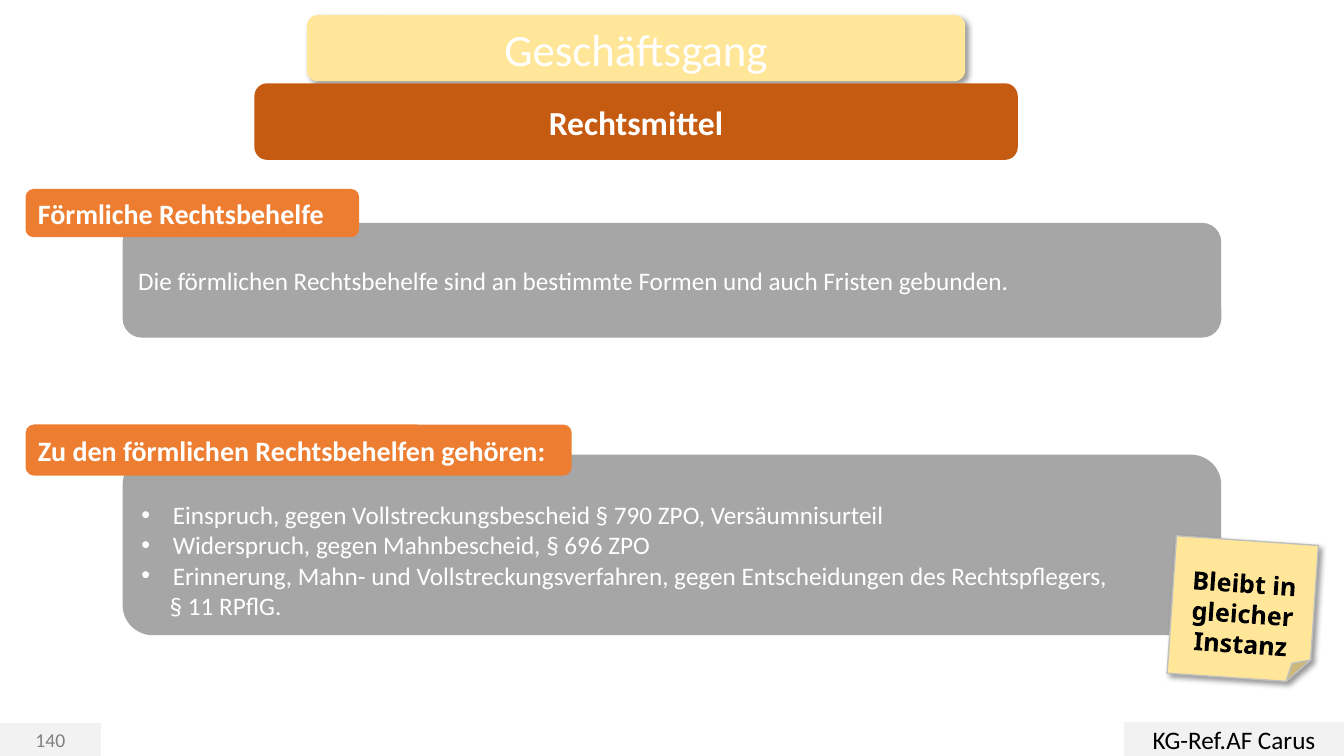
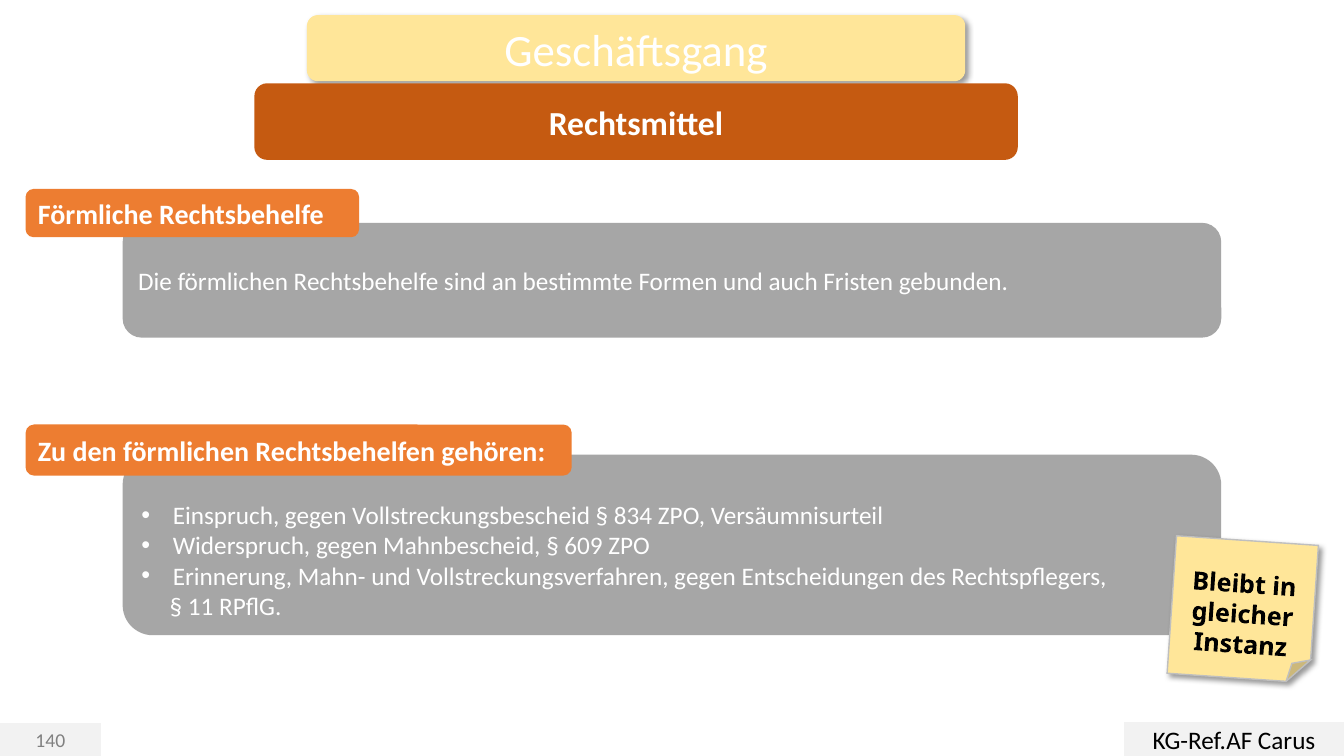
790: 790 -> 834 (633, 516)
696: 696 -> 609 (584, 547)
